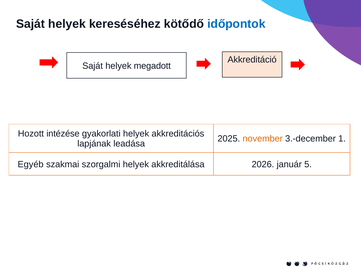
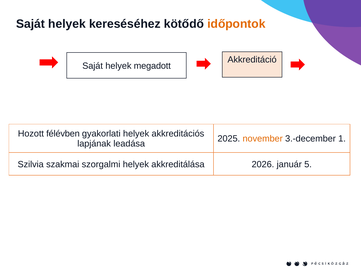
időpontok colour: blue -> orange (236, 24)
intézése: intézése -> félévben (63, 134)
Egyéb: Egyéb -> Szilvia (31, 164)
